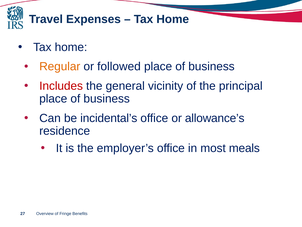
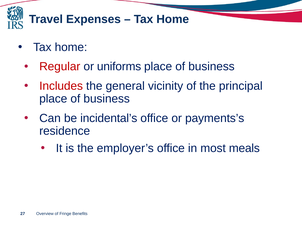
Regular colour: orange -> red (60, 66)
followed: followed -> uniforms (119, 66)
allowance’s: allowance’s -> payments’s (215, 118)
